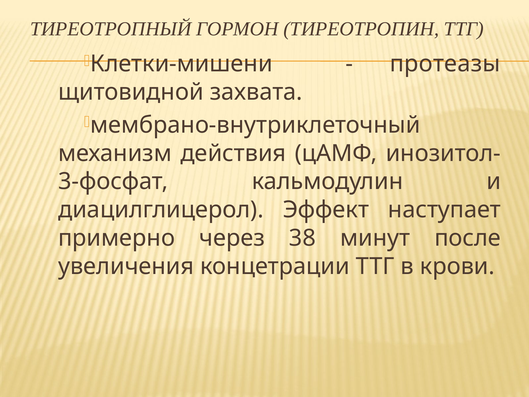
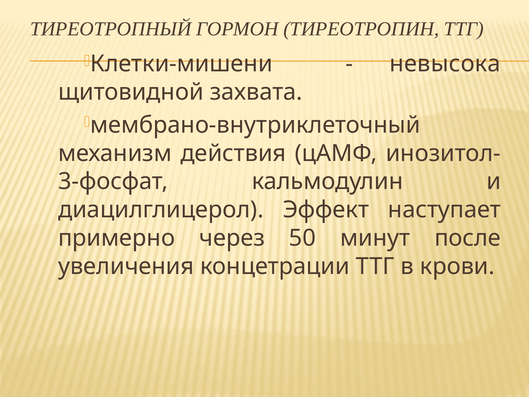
протеазы: протеазы -> невысока (445, 64)
38: 38 -> 50 (302, 238)
